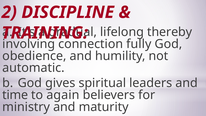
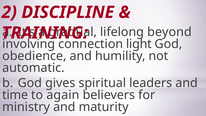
thereby: thereby -> beyond (169, 32)
fully: fully -> light (139, 44)
